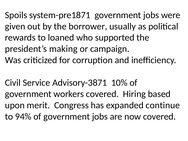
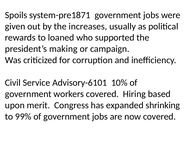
borrower: borrower -> increases (88, 26)
Advisory-3871: Advisory-3871 -> Advisory-6101 (80, 83)
continue: continue -> shrinking (163, 105)
94%: 94% -> 99% (23, 117)
